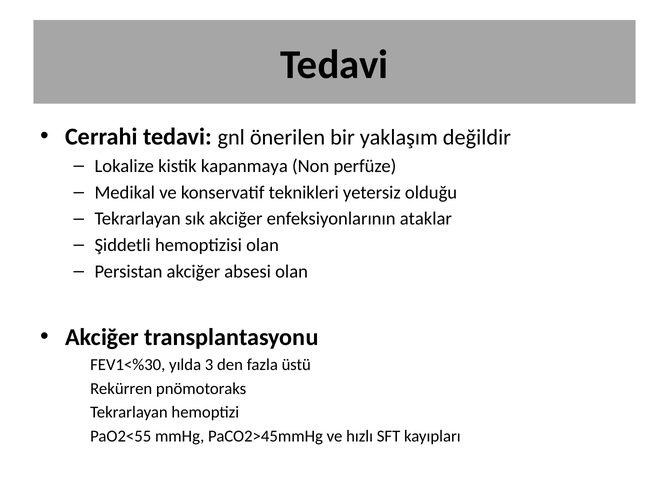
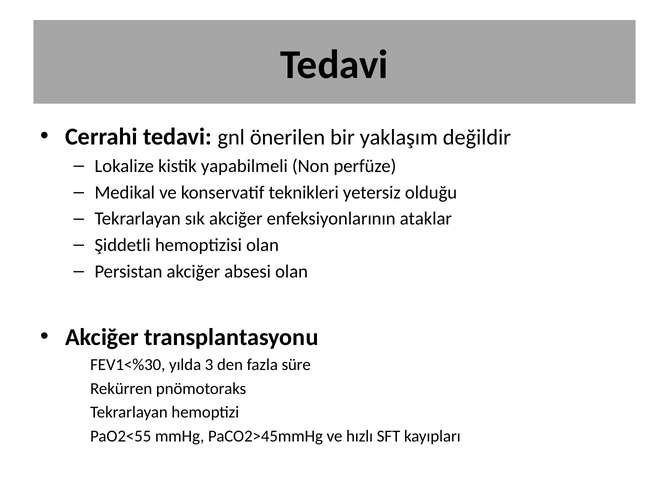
kapanmaya: kapanmaya -> yapabilmeli (244, 166)
üstü: üstü -> süre (296, 365)
